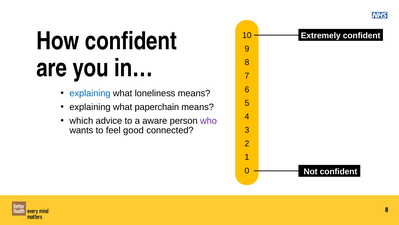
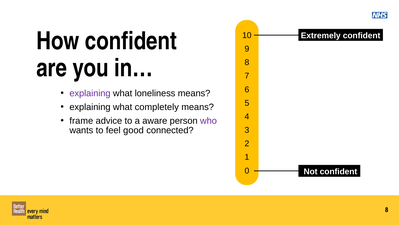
explaining colour: blue -> purple (90, 93)
paperchain: paperchain -> completely (157, 107)
which: which -> frame (81, 121)
